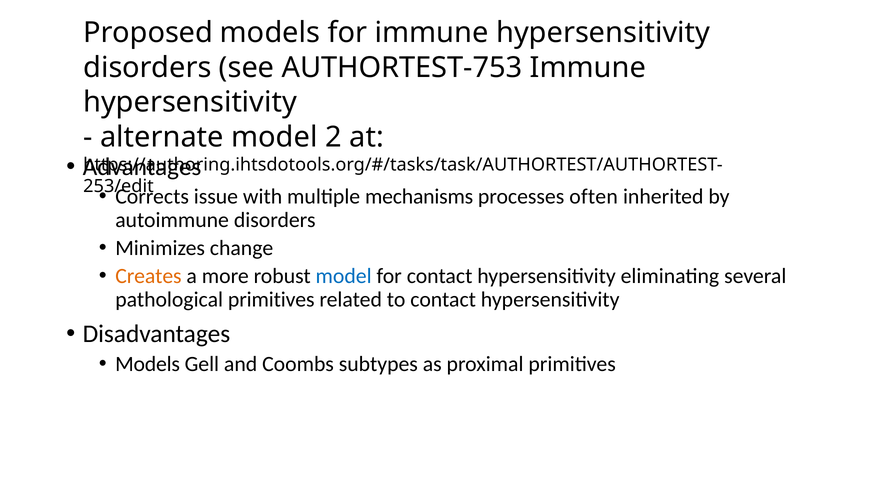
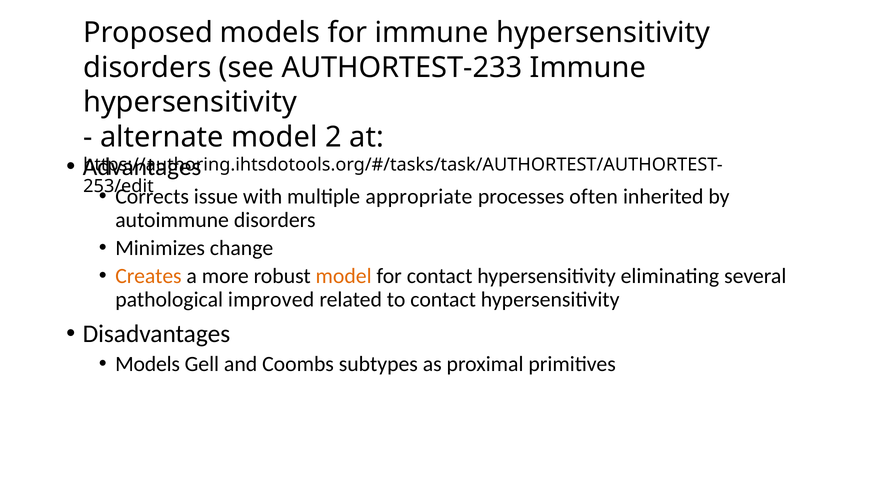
AUTHORTEST-753: AUTHORTEST-753 -> AUTHORTEST-233 (402, 68)
mechanisms: mechanisms -> appropriate (419, 197)
model colour: blue -> orange (344, 276)
pathological primitives: primitives -> improved (271, 300)
